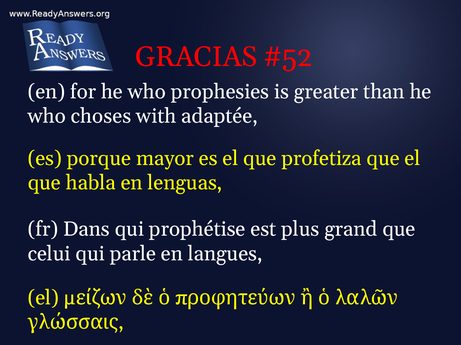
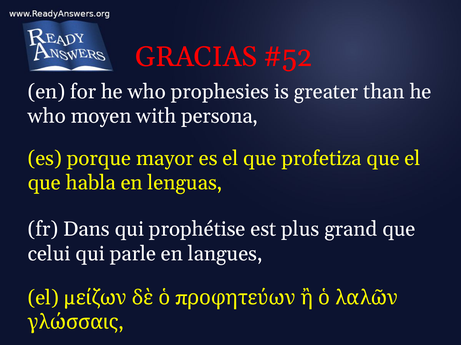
choses: choses -> moyen (101, 116)
adaptée: adaptée -> persona (220, 116)
